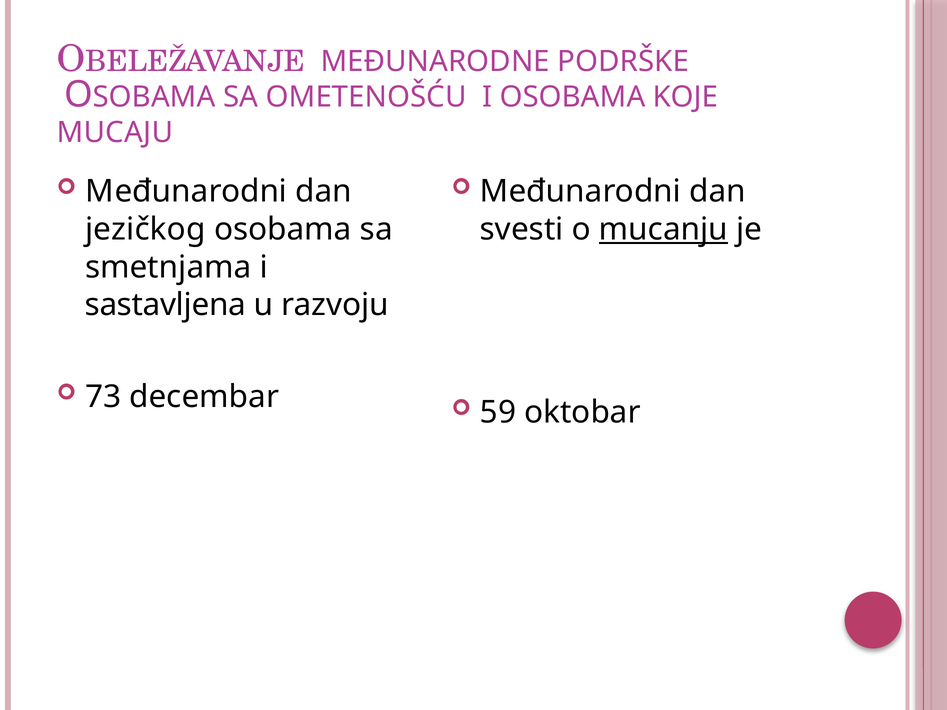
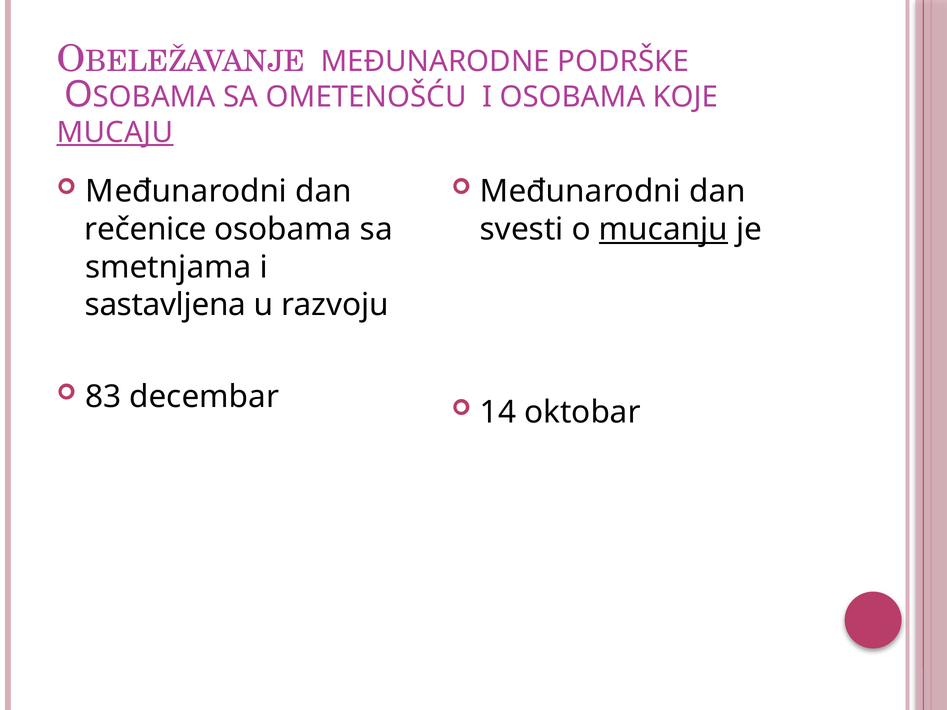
MUCAJU underline: none -> present (115, 132)
jezičkog: jezičkog -> rečenice (146, 229)
73: 73 -> 83 (103, 397)
59: 59 -> 14 (498, 413)
